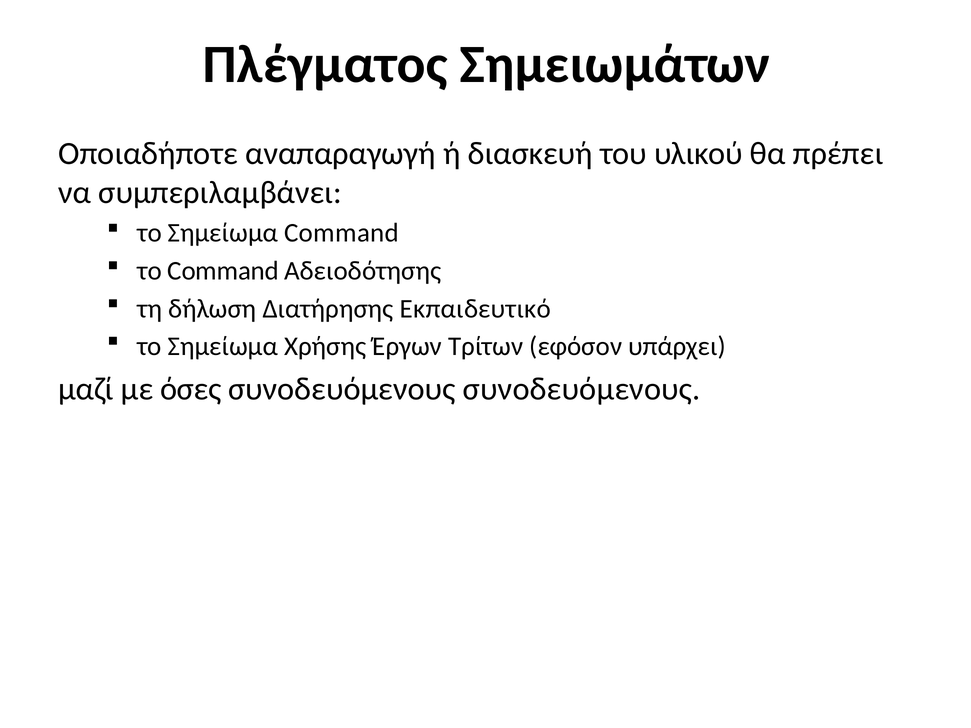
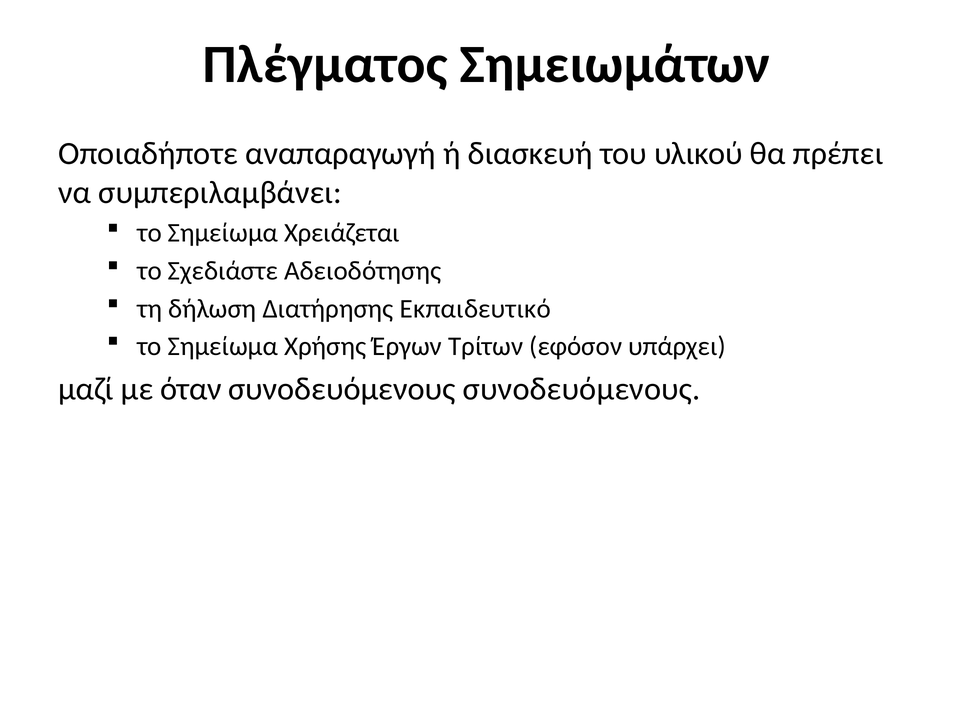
Σημείωμα Command: Command -> Χρειάζεται (342, 233)
το Command: Command -> Σχεδιάστε (223, 271)
όσες: όσες -> όταν (191, 389)
